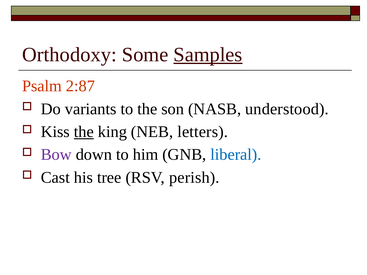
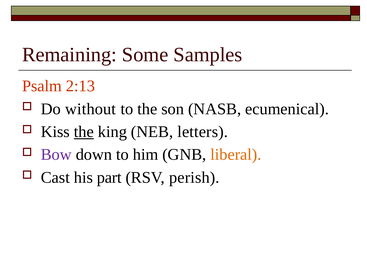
Orthodoxy: Orthodoxy -> Remaining (69, 55)
Samples underline: present -> none (208, 55)
2:87: 2:87 -> 2:13 (80, 86)
variants: variants -> without (91, 109)
understood: understood -> ecumenical (287, 109)
liberal colour: blue -> orange (236, 155)
tree: tree -> part (109, 178)
